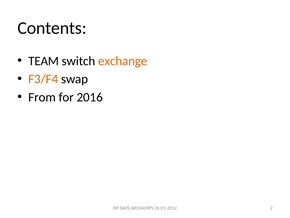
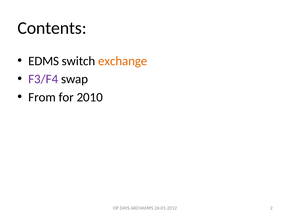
TEAM: TEAM -> EDMS (44, 61)
F3/F4 colour: orange -> purple (43, 79)
2016: 2016 -> 2010 (90, 97)
